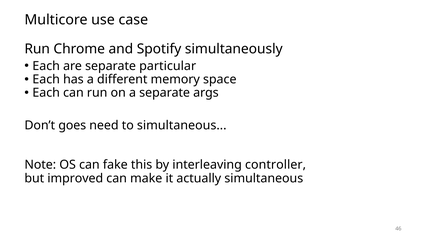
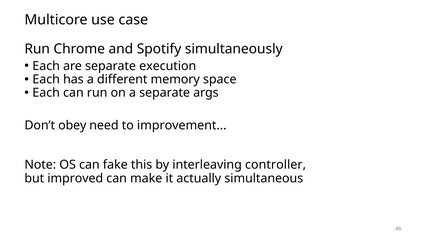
particular: particular -> execution (168, 66)
goes: goes -> obey (72, 125)
to simultaneous: simultaneous -> improvement (182, 125)
